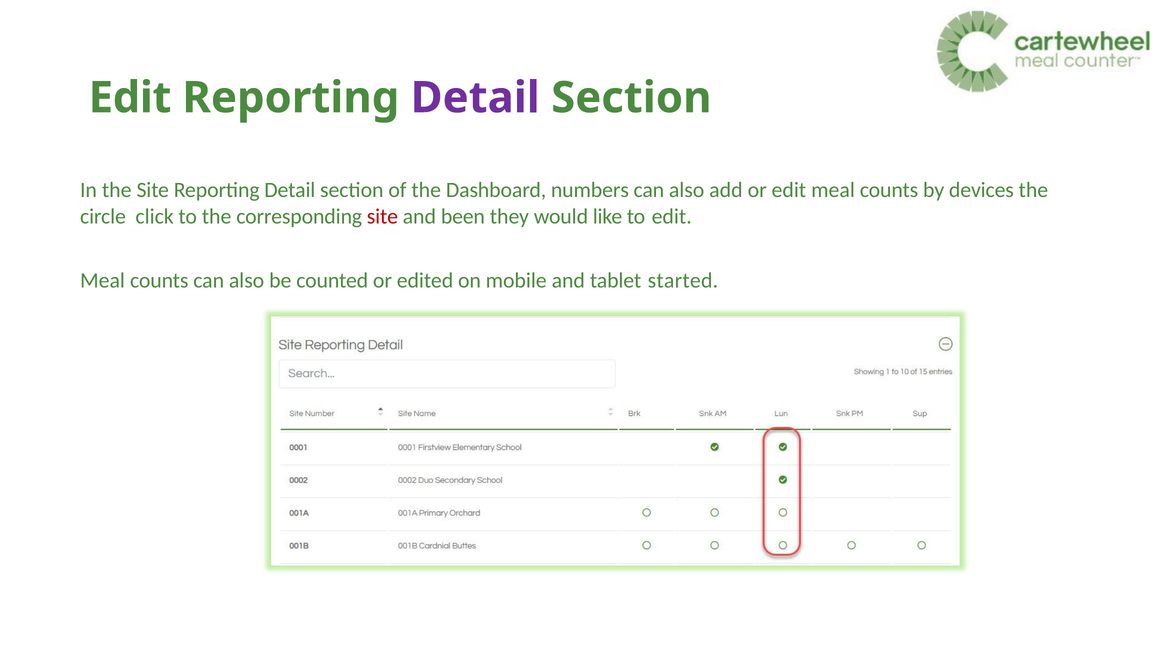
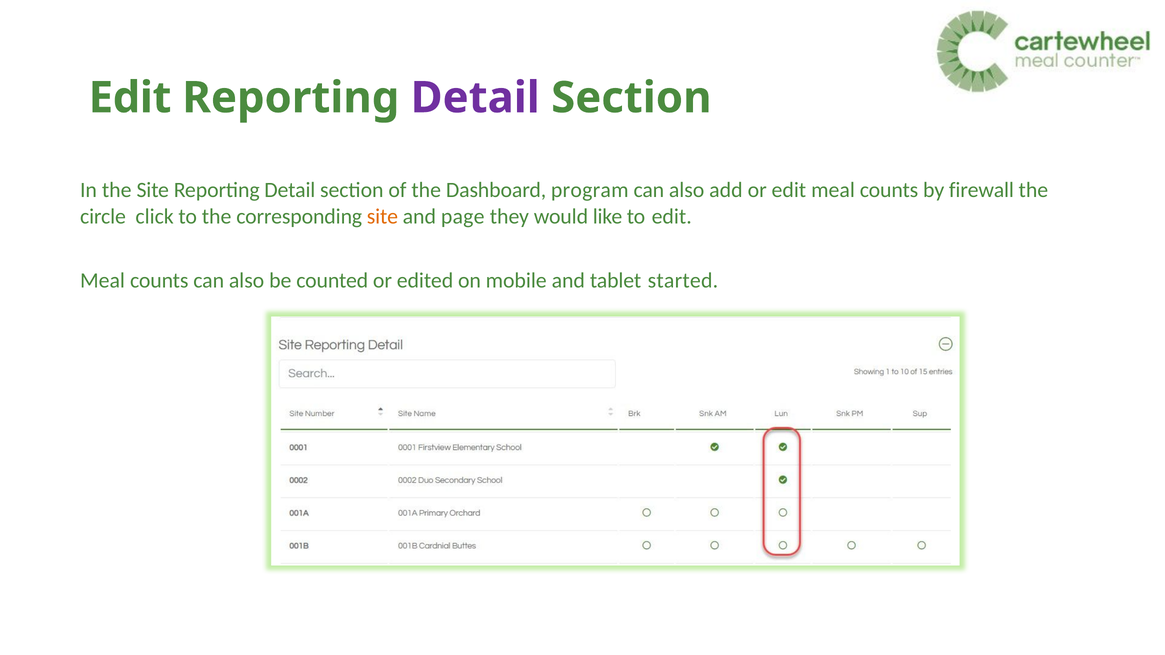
numbers: numbers -> program (590, 190)
devices: devices -> firewall (981, 190)
site colour: red -> orange (382, 216)
been: been -> page (463, 216)
